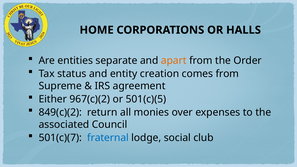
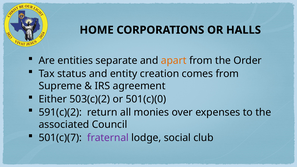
967(c)(2: 967(c)(2 -> 503(c)(2 (90, 99)
501(c)(5: 501(c)(5 -> 501(c)(0 (146, 99)
849(c)(2: 849(c)(2 -> 591(c)(2 (60, 112)
fraternal colour: blue -> purple (108, 138)
